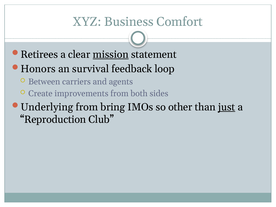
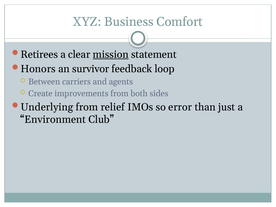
survival: survival -> survivor (91, 69)
bring: bring -> relief (113, 107)
other: other -> error (180, 107)
just underline: present -> none (227, 107)
Reproduction: Reproduction -> Environment (53, 119)
